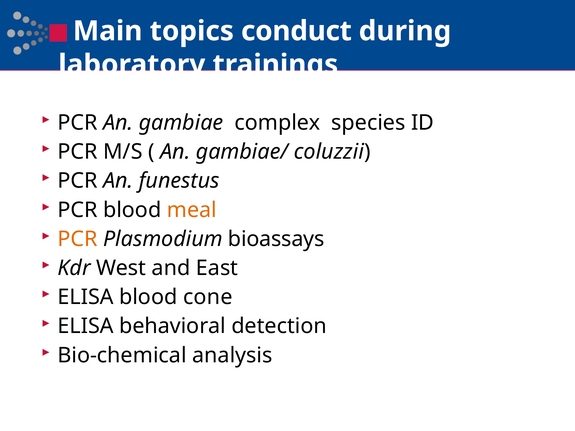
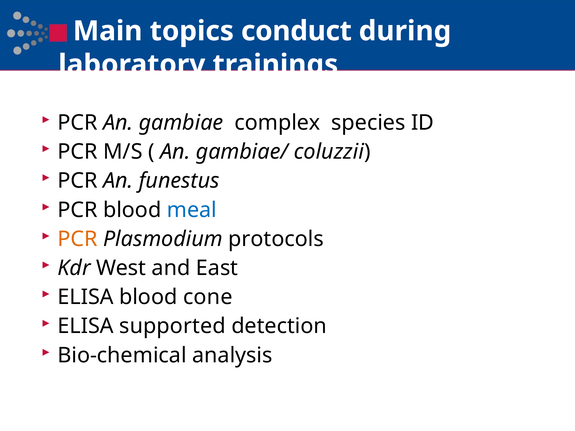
meal colour: orange -> blue (192, 210)
bioassays: bioassays -> protocols (276, 239)
behavioral: behavioral -> supported (172, 326)
